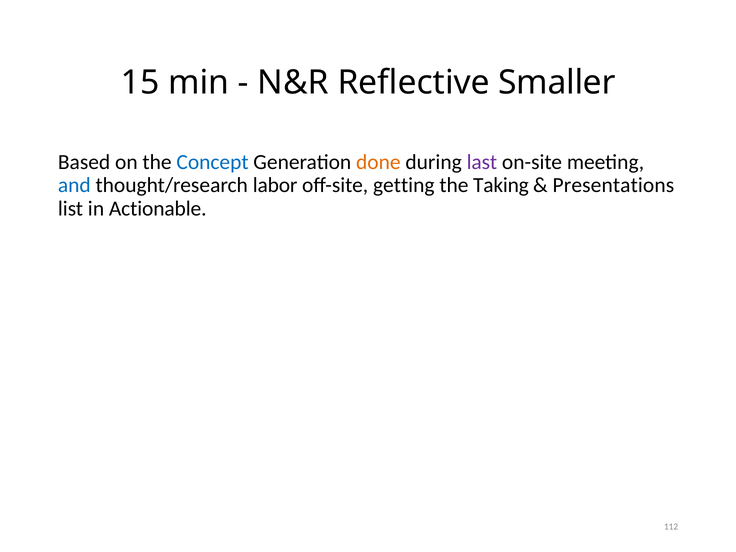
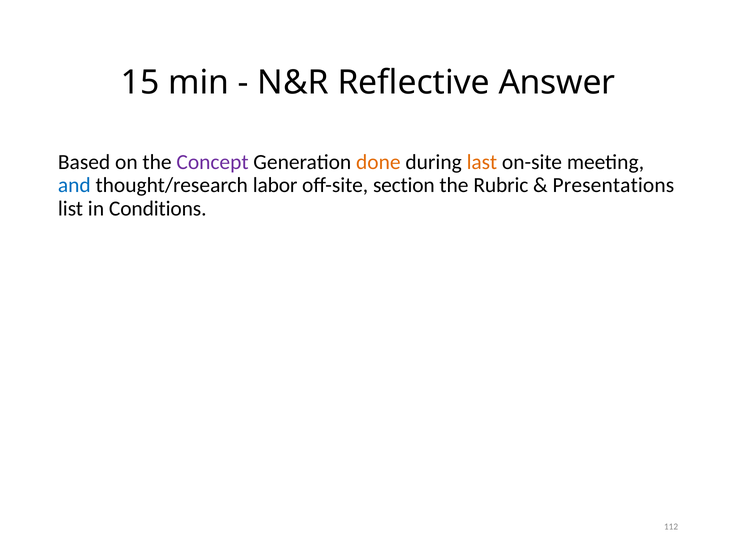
Smaller: Smaller -> Answer (557, 83)
Concept colour: blue -> purple (213, 162)
last colour: purple -> orange (482, 162)
getting: getting -> section (404, 185)
Taking: Taking -> Rubric (501, 185)
Actionable: Actionable -> Conditions (158, 208)
